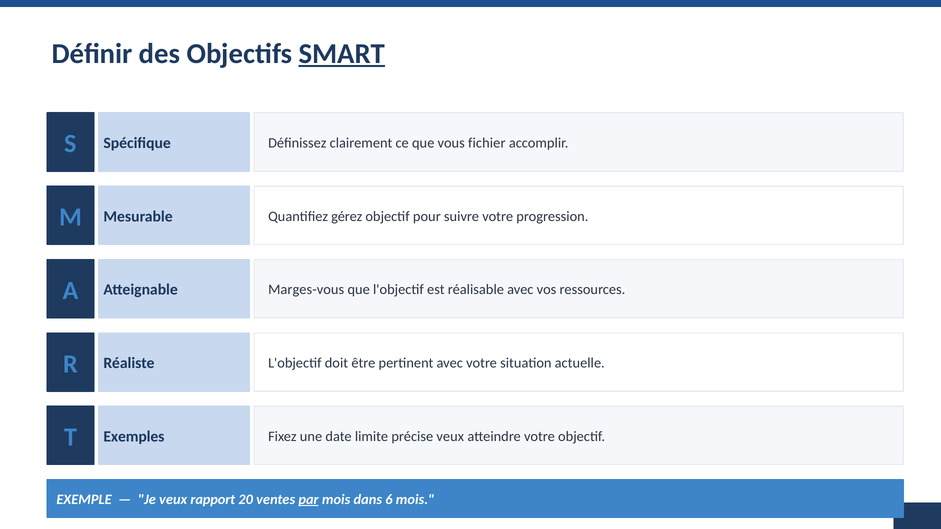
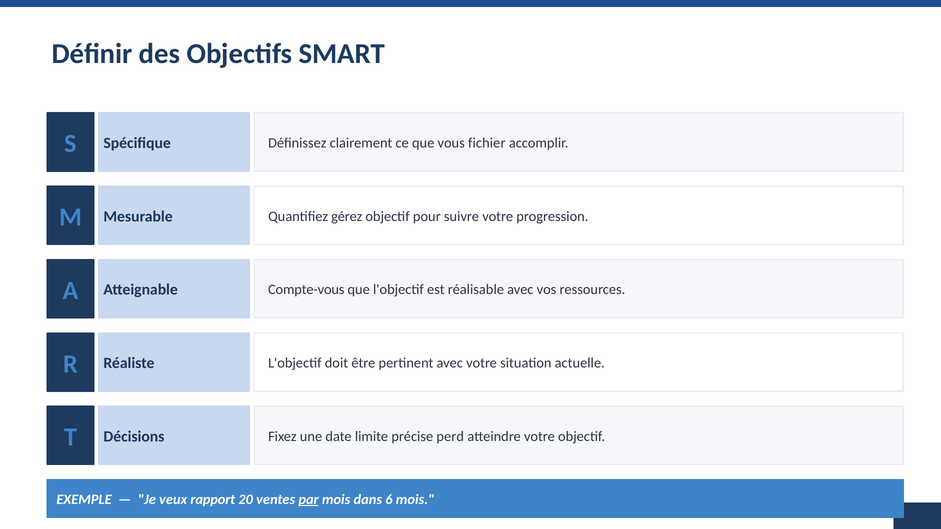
SMART underline: present -> none (342, 54)
Marges-vous: Marges-vous -> Compte-vous (306, 290)
Exemples: Exemples -> Décisions (134, 437)
précise veux: veux -> perd (450, 437)
